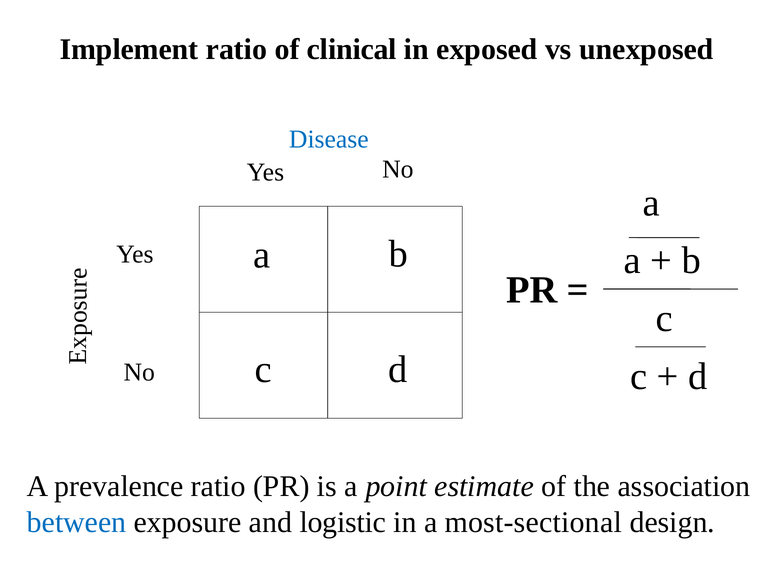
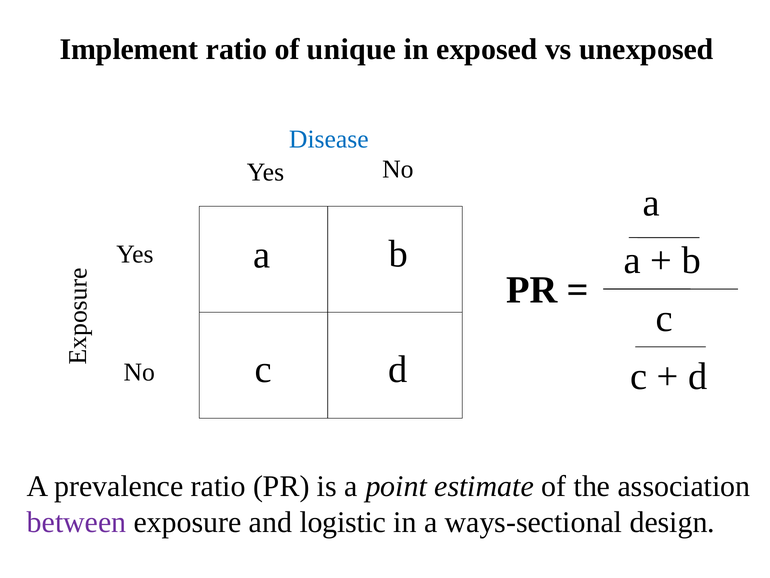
clinical: clinical -> unique (352, 50)
between colour: blue -> purple (77, 522)
most-sectional: most-sectional -> ways-sectional (533, 522)
